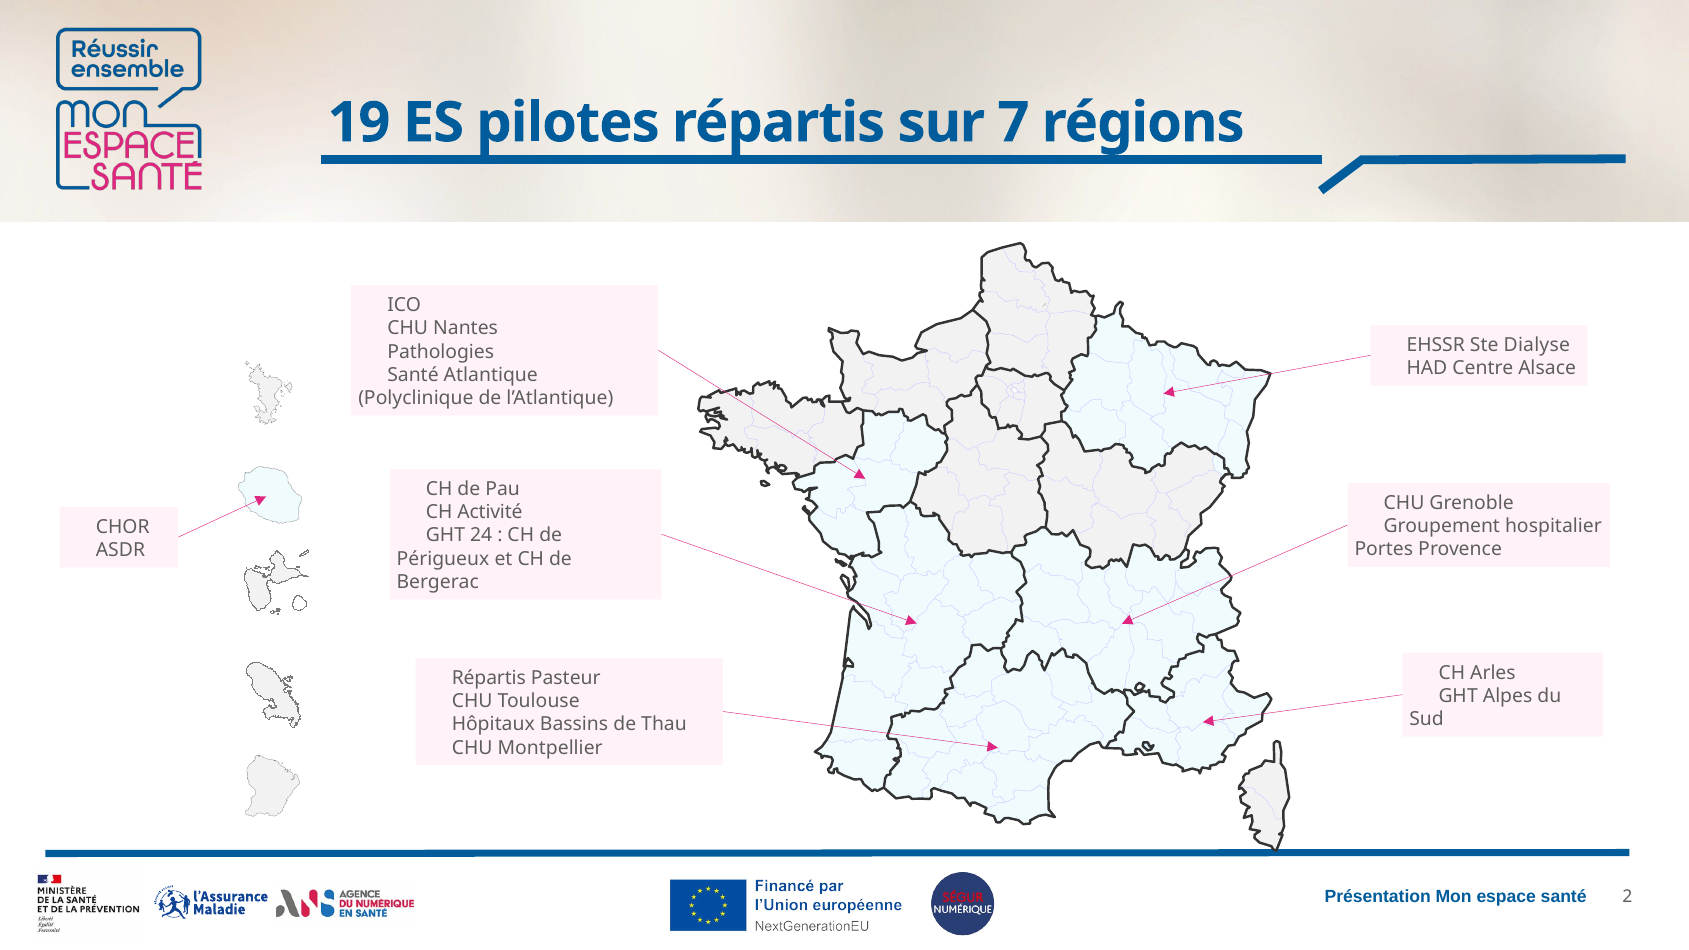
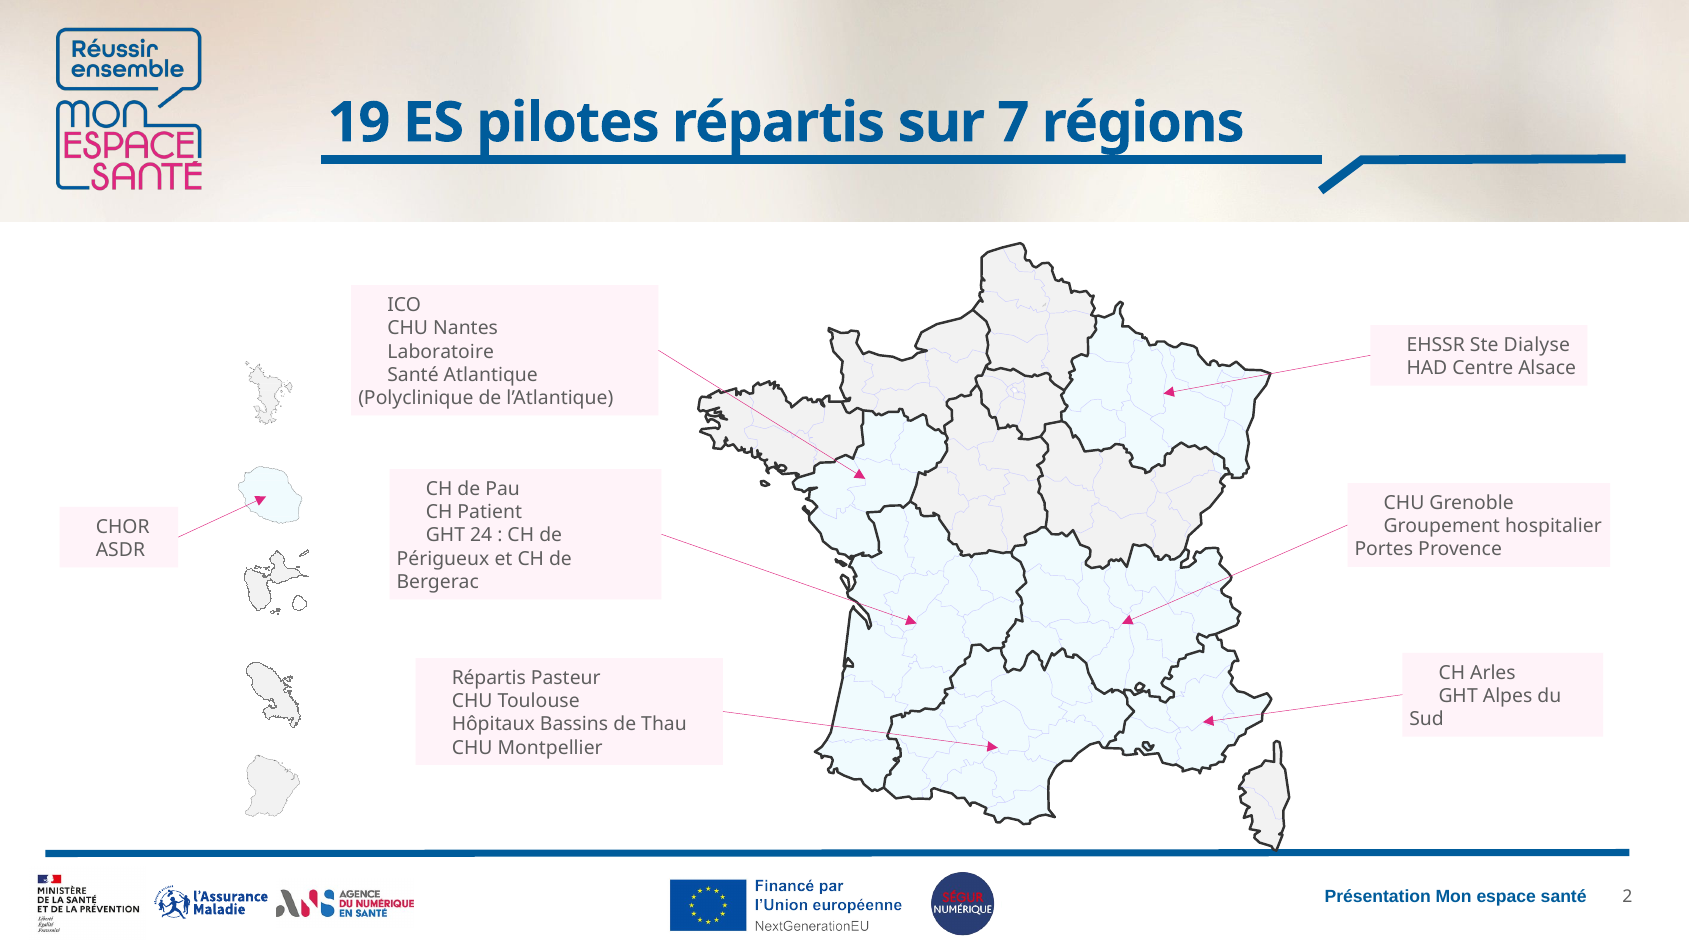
Pathologies: Pathologies -> Laboratoire (441, 352)
Activité: Activité -> Patient (490, 512)
